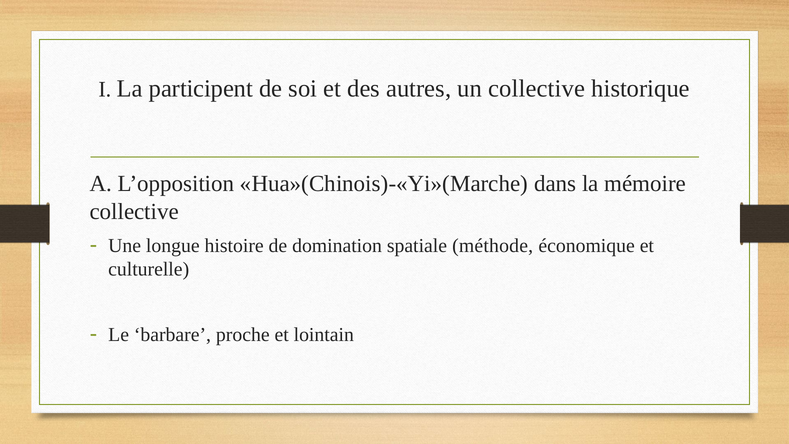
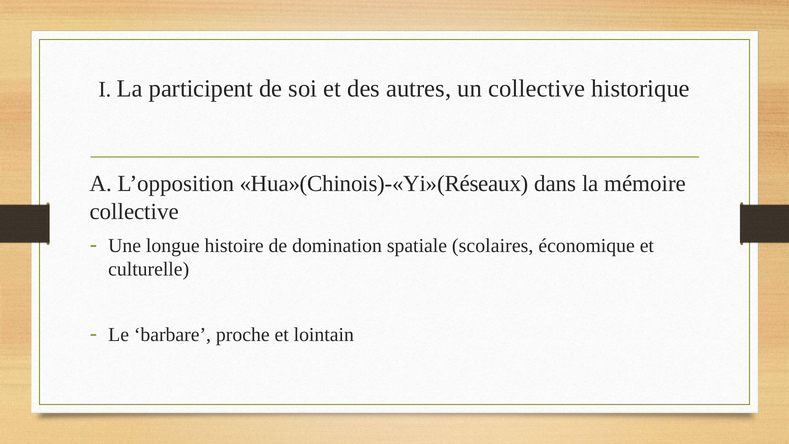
Hua»(Chinois)-«Yi»(Marche: Hua»(Chinois)-«Yi»(Marche -> Hua»(Chinois)-«Yi»(Réseaux (384, 184)
méthode: méthode -> scolaires (493, 246)
